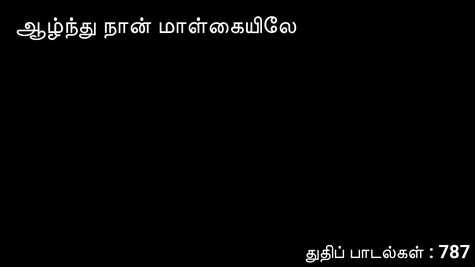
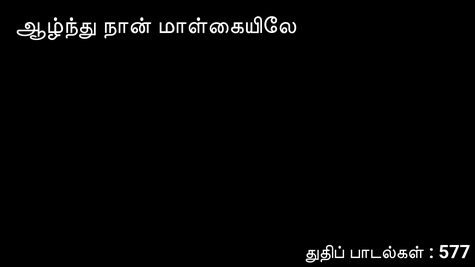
787: 787 -> 577 (454, 252)
